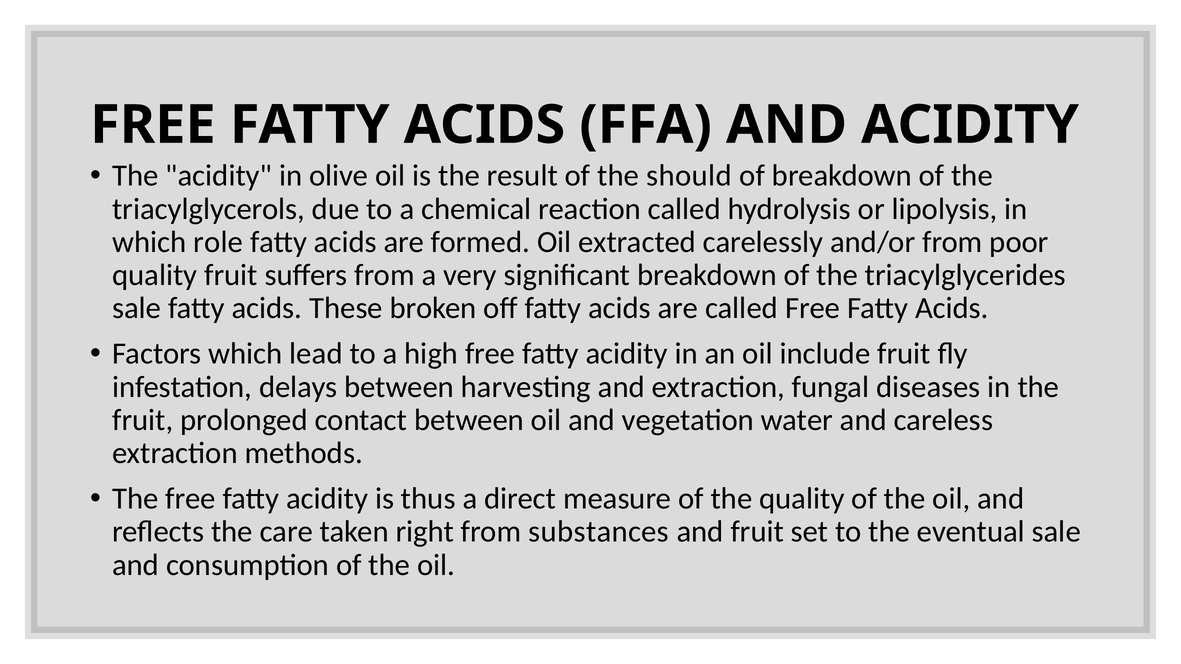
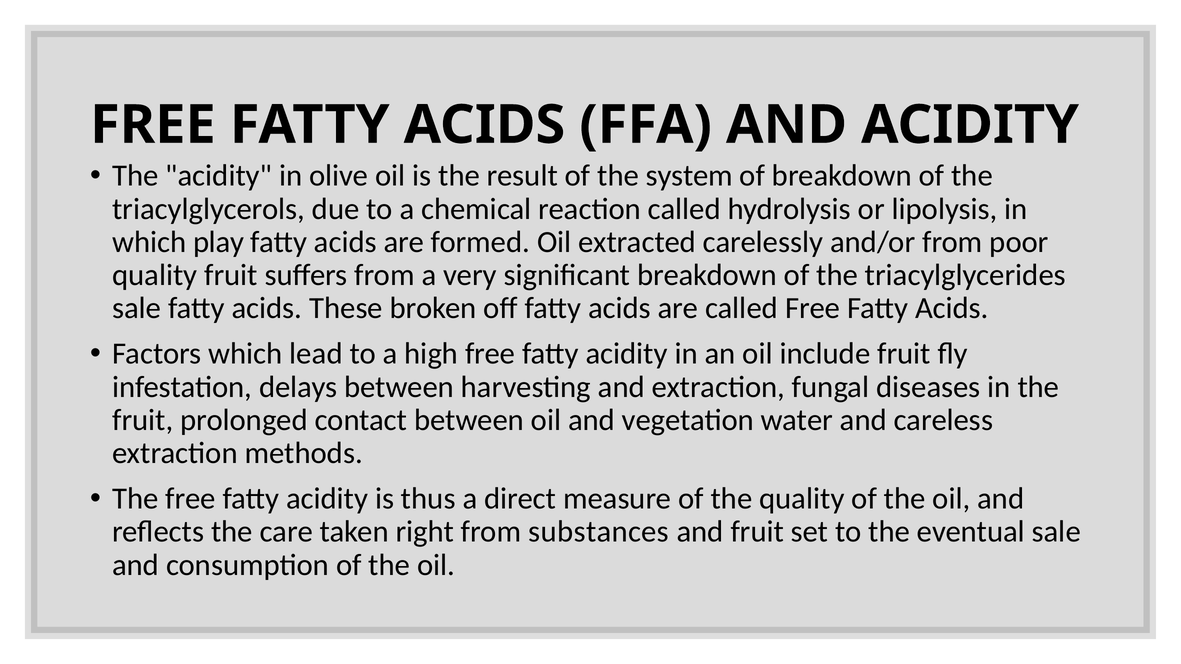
should: should -> system (689, 176)
role: role -> play (218, 242)
